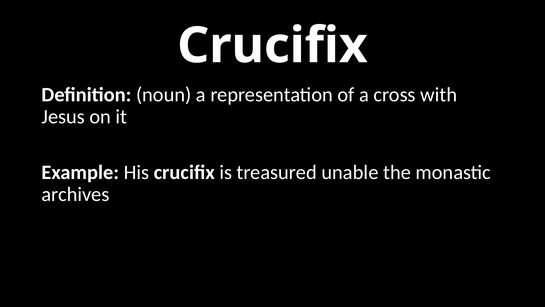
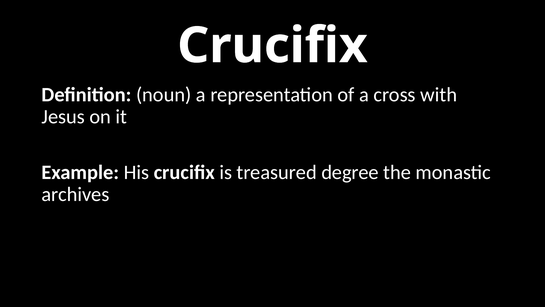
unable: unable -> degree (350, 172)
